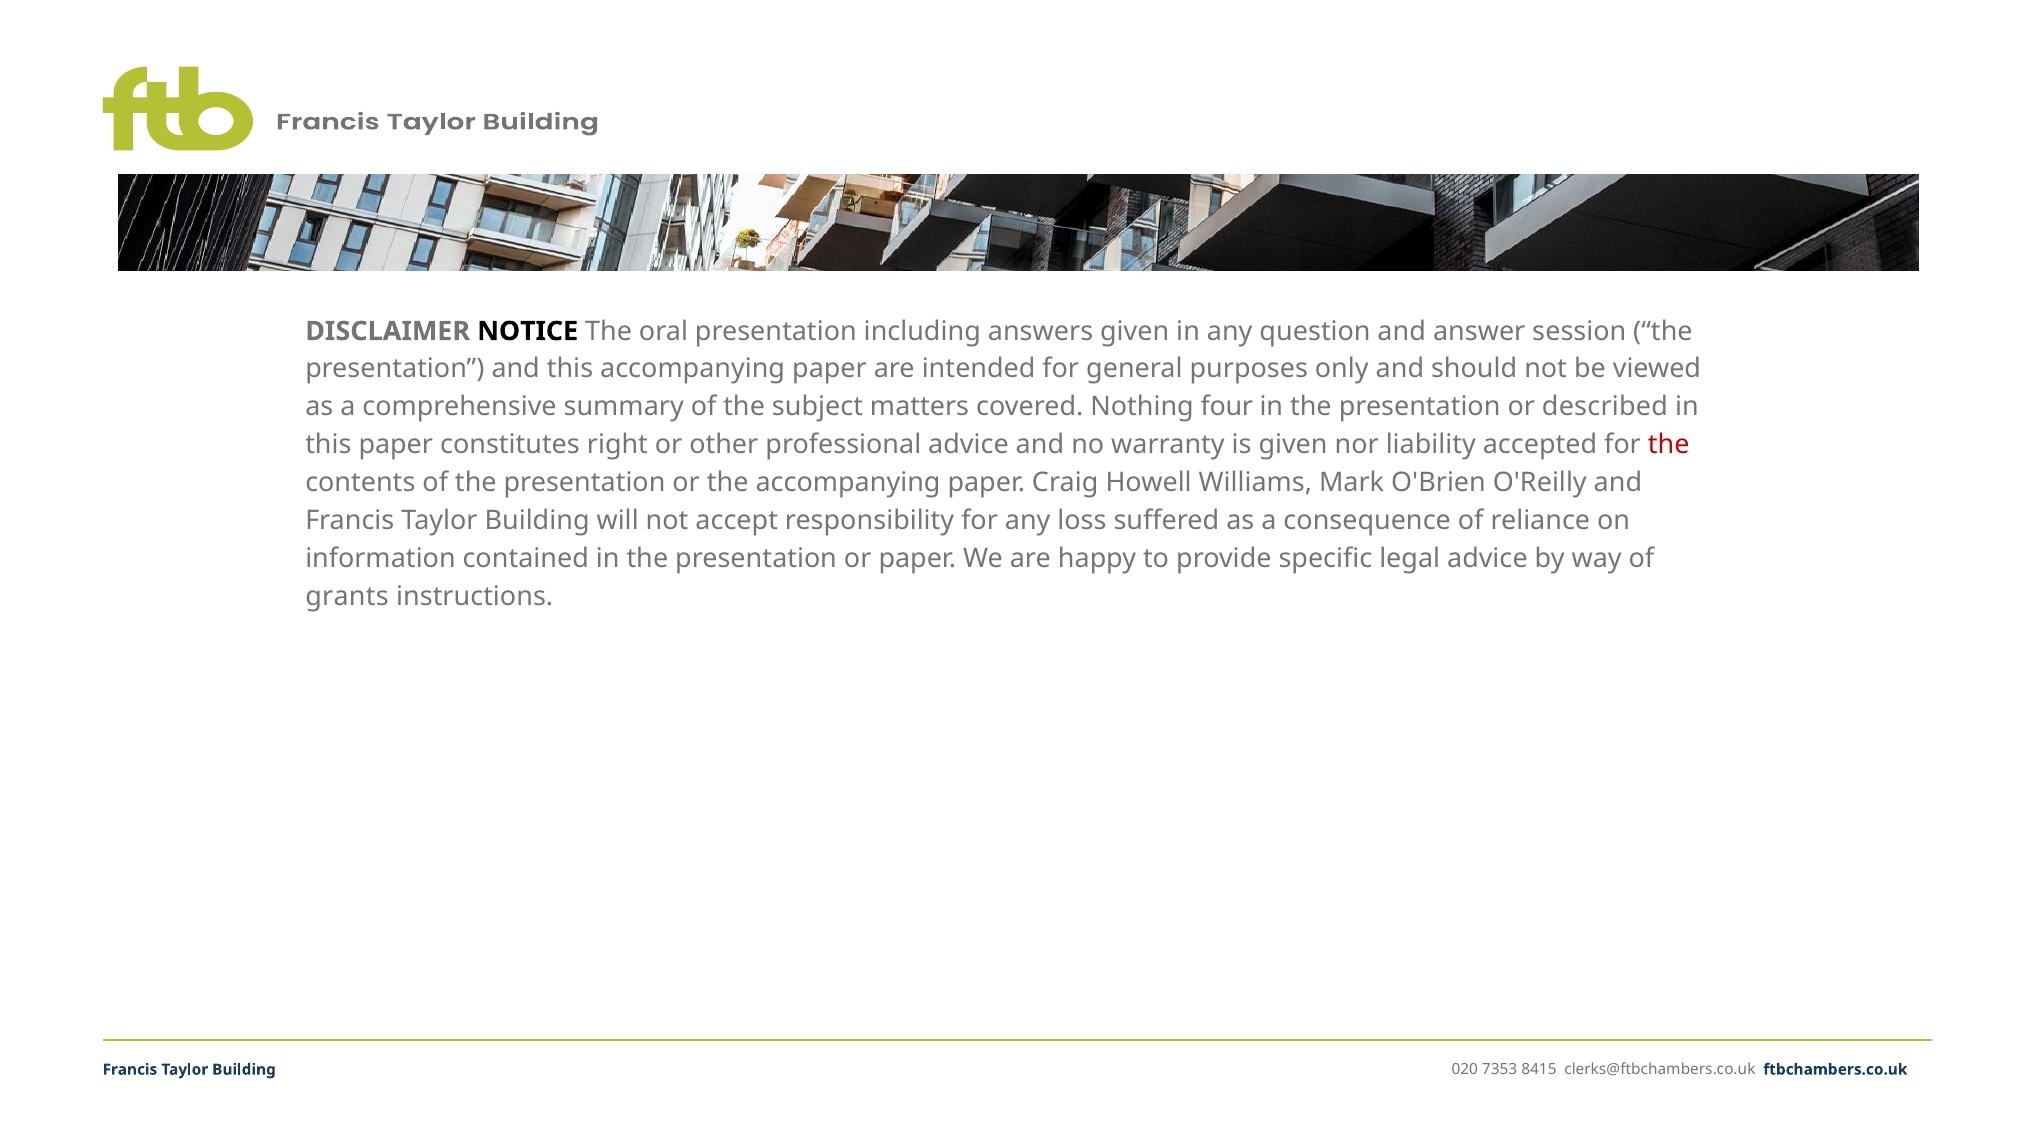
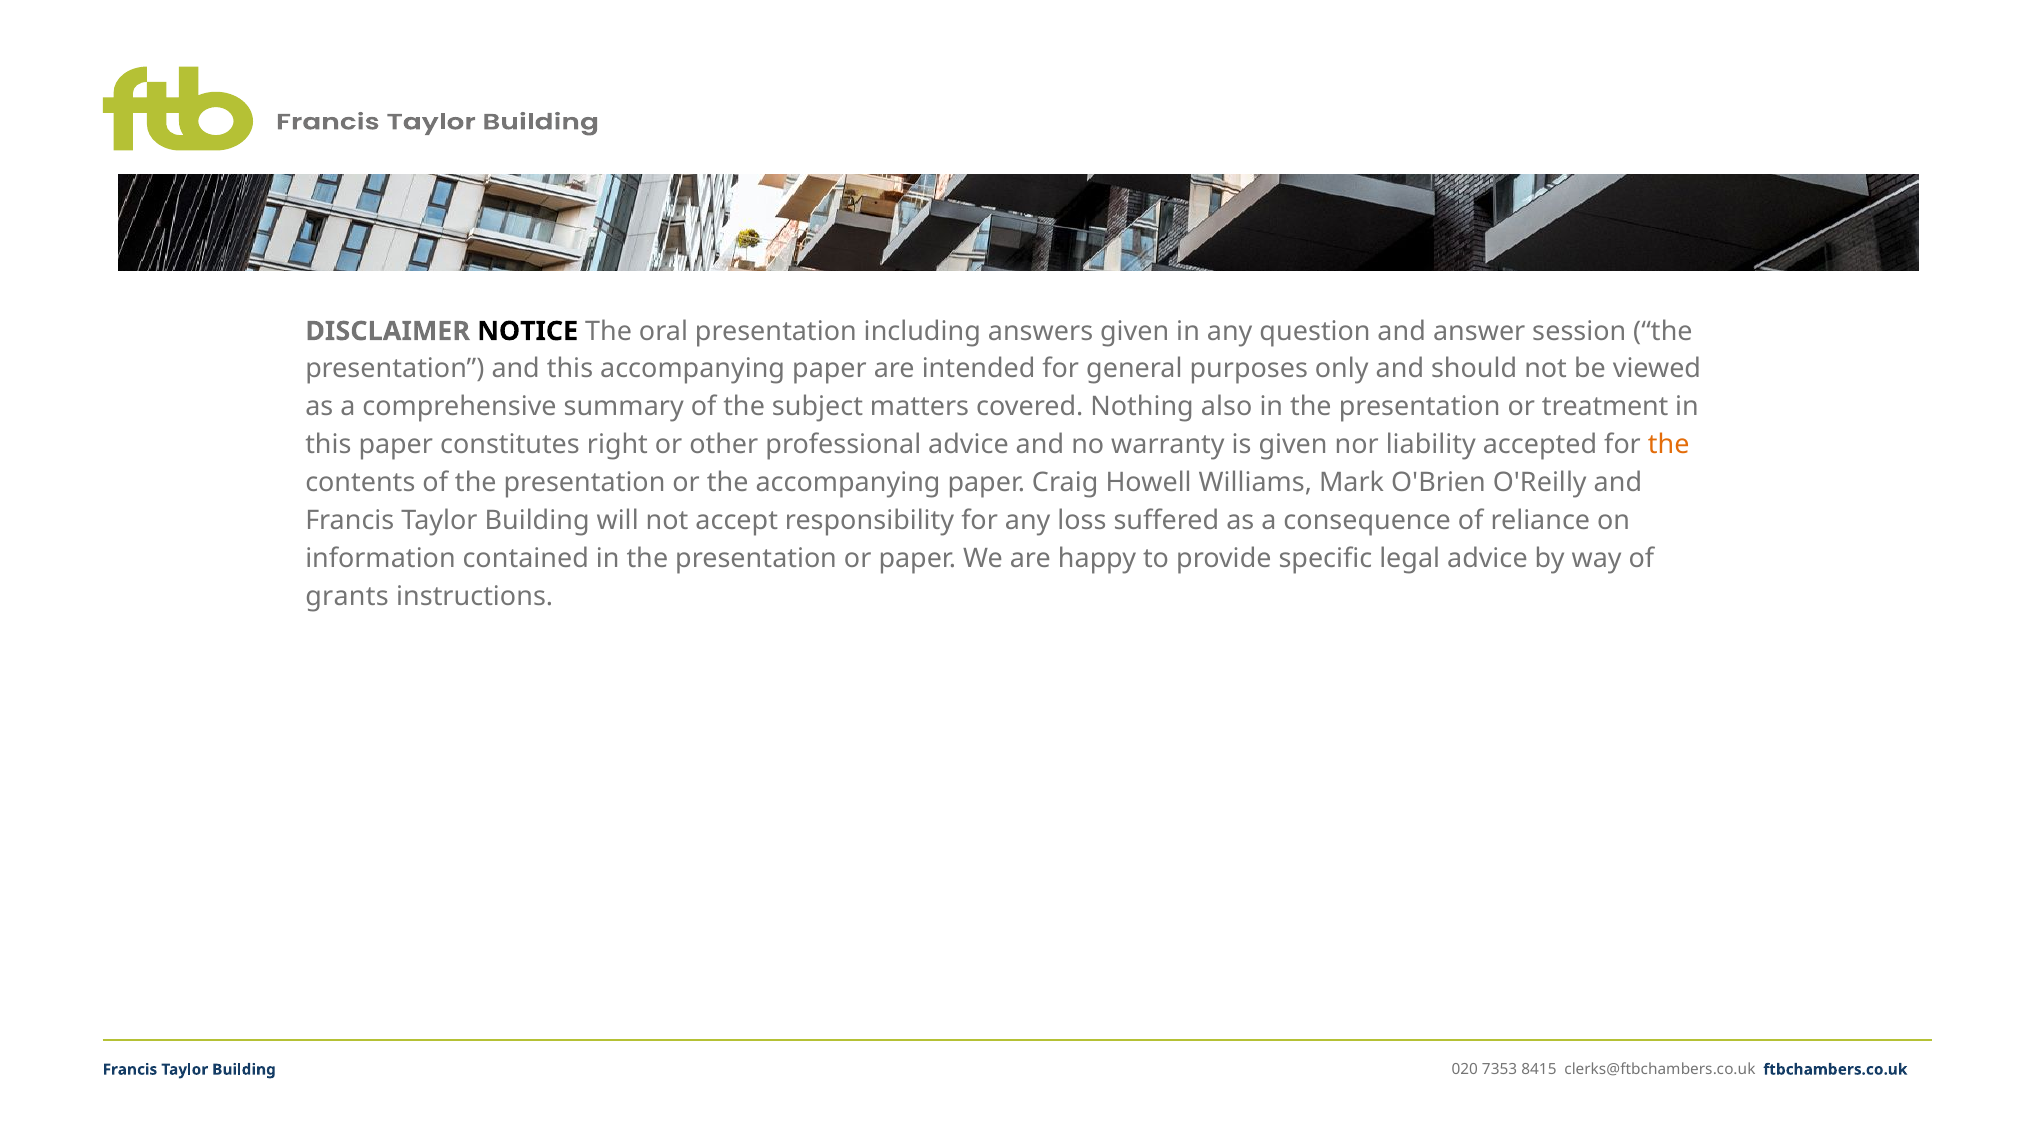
four: four -> also (1227, 407)
described: described -> treatment (1605, 407)
the colour: red -> orange (1669, 445)
